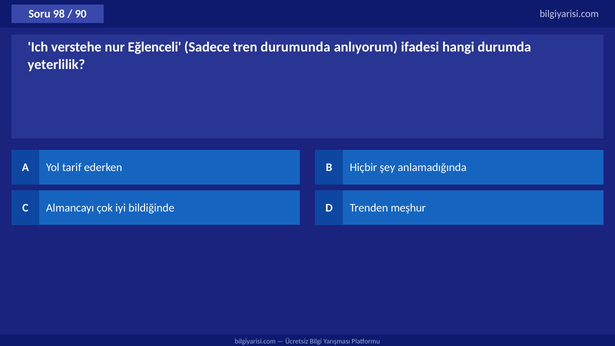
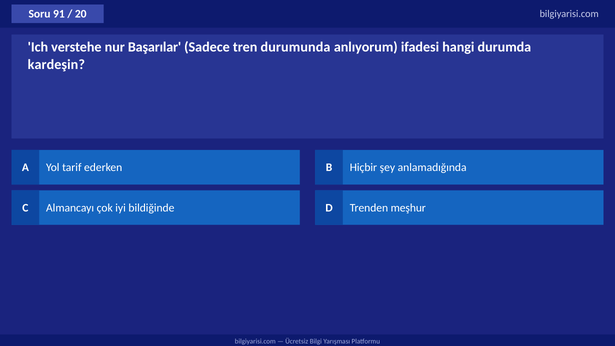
98: 98 -> 91 (59, 14)
90: 90 -> 20 (81, 14)
Eğlenceli: Eğlenceli -> Başarılar (155, 47)
yeterlilik: yeterlilik -> kardeşin (56, 64)
